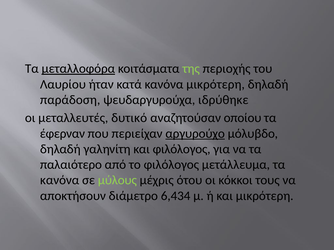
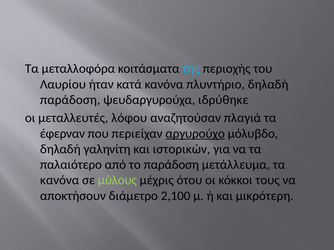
μεταλλοφόρα underline: present -> none (78, 69)
της colour: light green -> light blue (191, 69)
κανόνα μικρότερη: μικρότερη -> πλυντήριο (216, 84)
δυτικό: δυτικό -> λόφου (129, 118)
οποίου: οποίου -> πλαγιά (242, 118)
και φιλόλογος: φιλόλογος -> ιστορικών (181, 149)
το φιλόλογος: φιλόλογος -> παράδοση (171, 165)
6,434: 6,434 -> 2,100 (176, 196)
